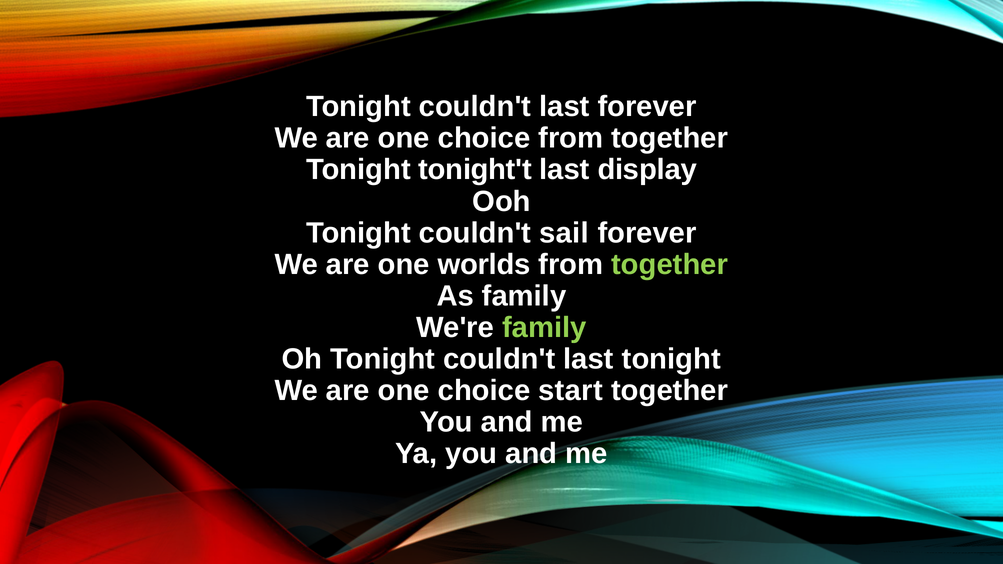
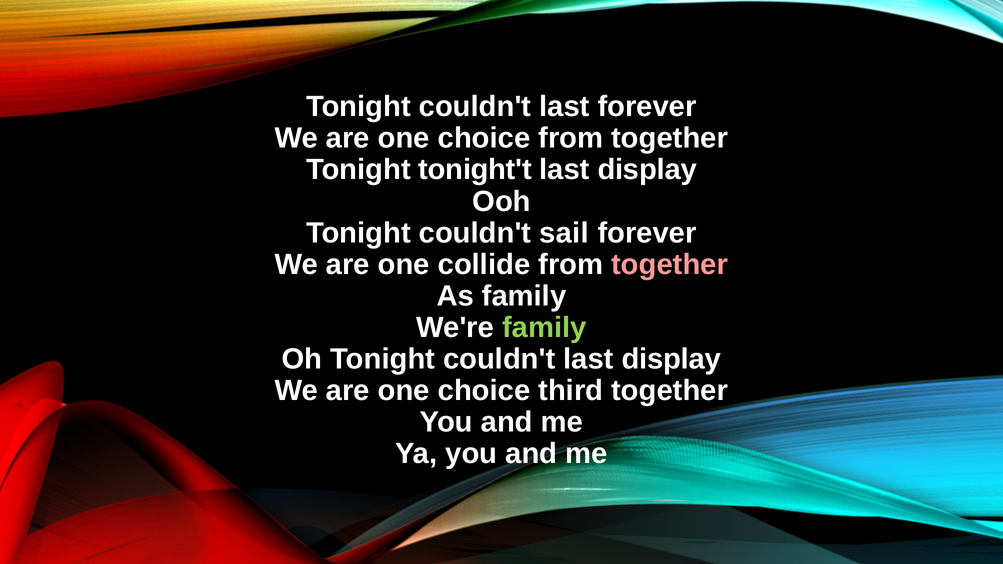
worlds: worlds -> collide (484, 264)
together colour: light green -> pink (670, 264)
couldn't last tonight: tonight -> display (671, 359)
start: start -> third (571, 391)
